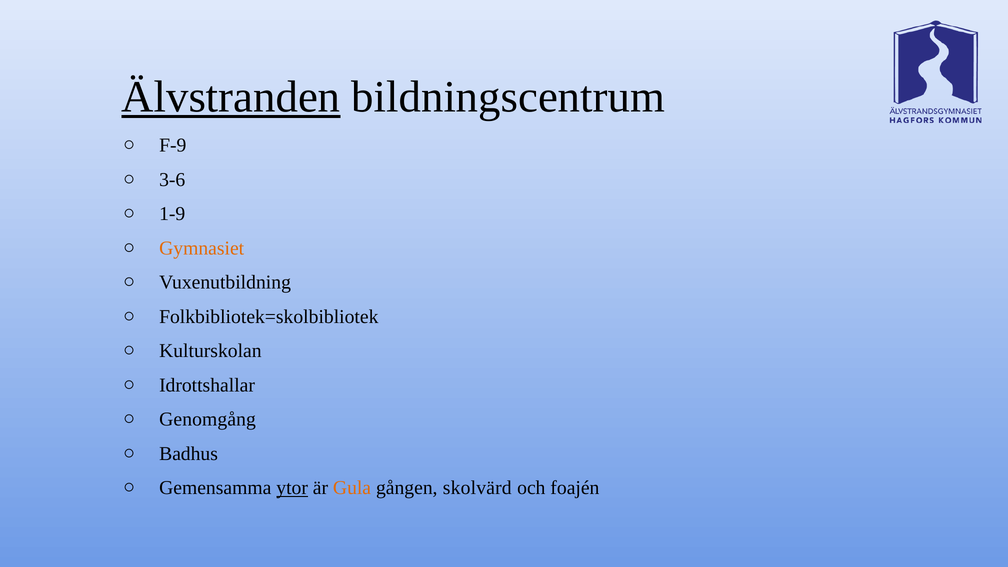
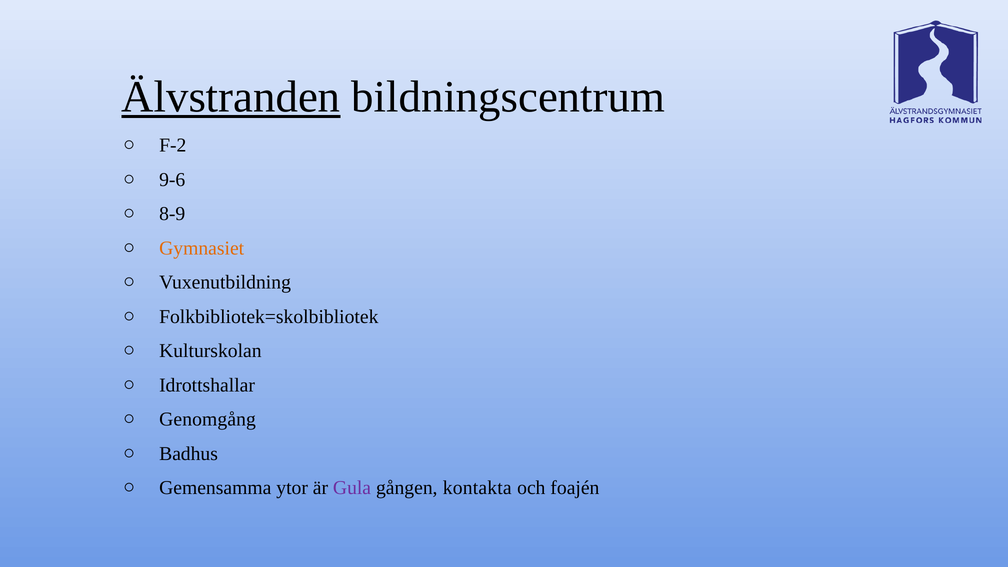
F-9: F-9 -> F-2 (173, 146)
3-6: 3-6 -> 9-6 (172, 180)
1-9: 1-9 -> 8-9 (172, 214)
ytor underline: present -> none (292, 488)
Gula colour: orange -> purple (352, 488)
skolvärd: skolvärd -> kontakta (477, 488)
